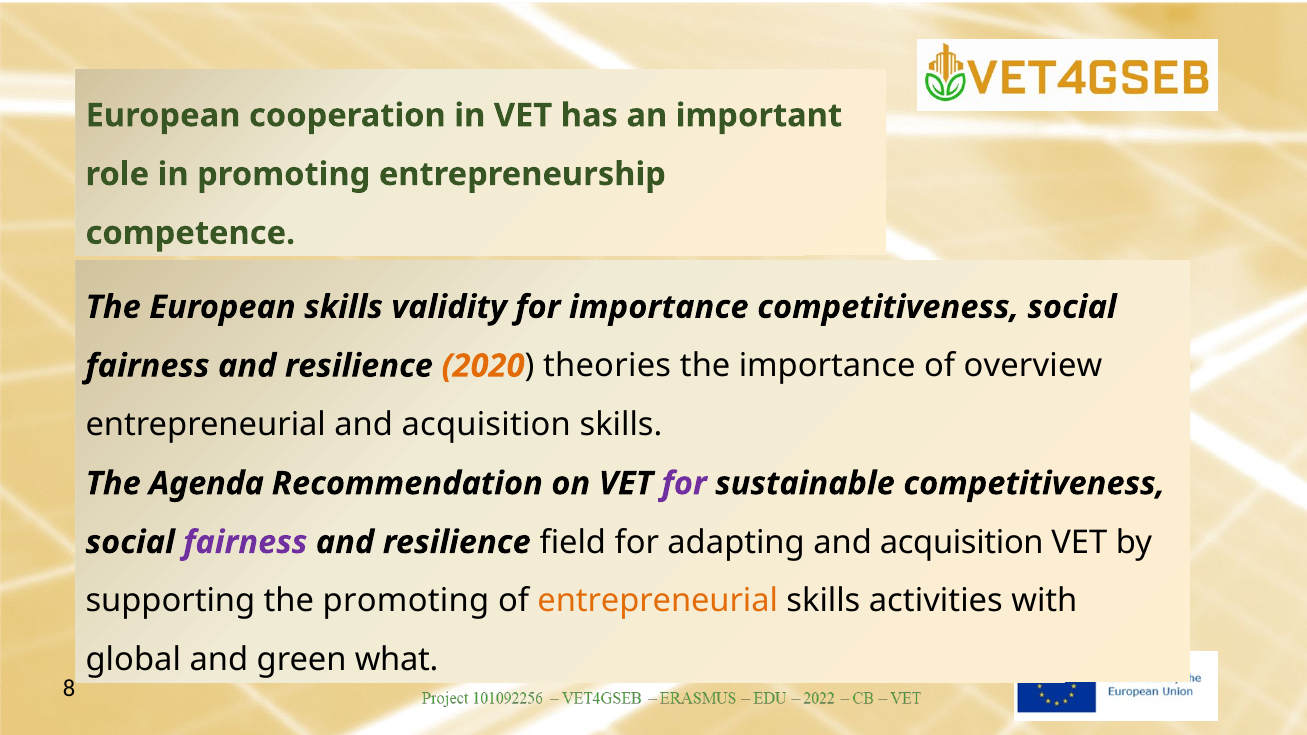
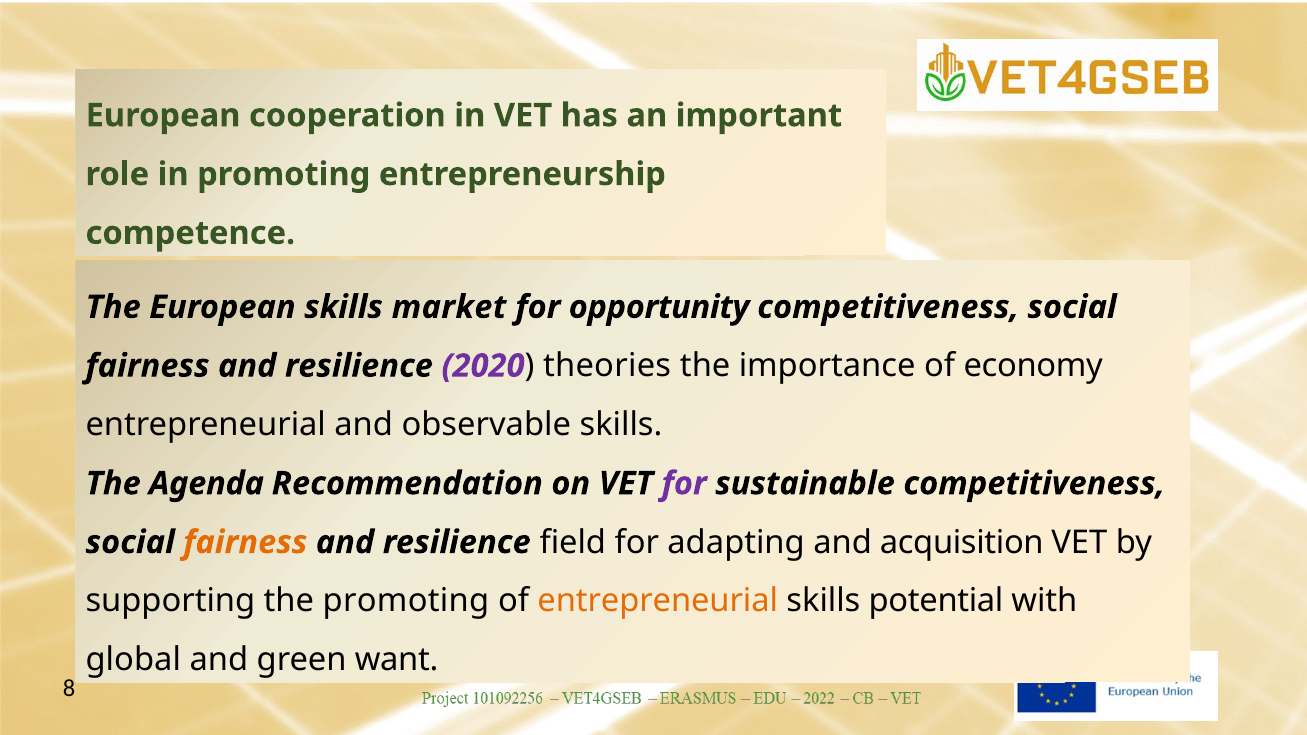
validity: validity -> market (449, 307)
for importance: importance -> opportunity (659, 307)
2020 colour: orange -> purple (483, 366)
overview: overview -> economy (1033, 366)
entrepreneurial and acquisition: acquisition -> observable (486, 425)
fairness colour: purple -> orange (245, 542)
activities: activities -> potential (936, 601)
what: what -> want (397, 660)
